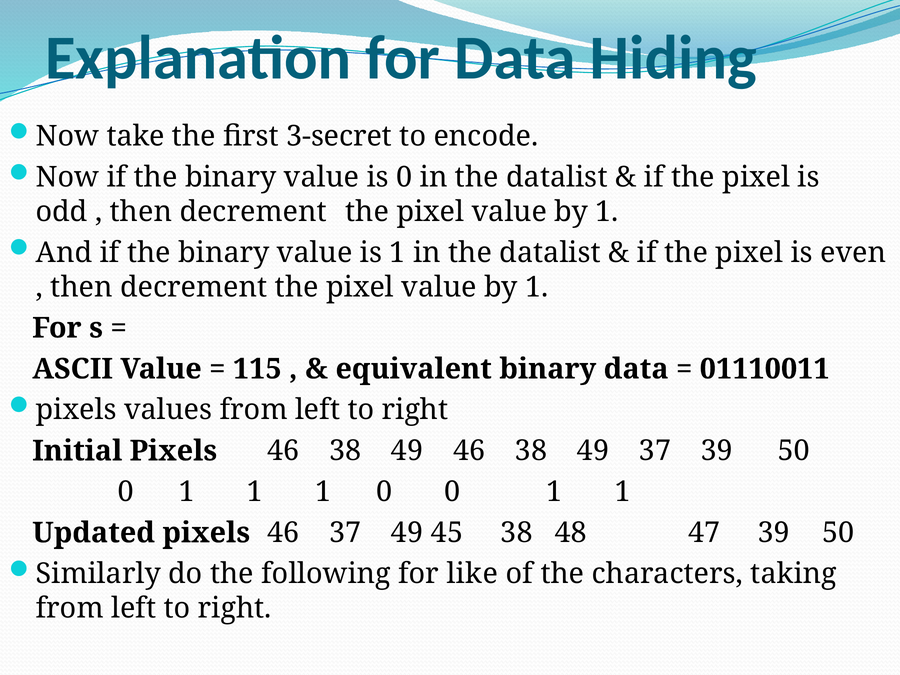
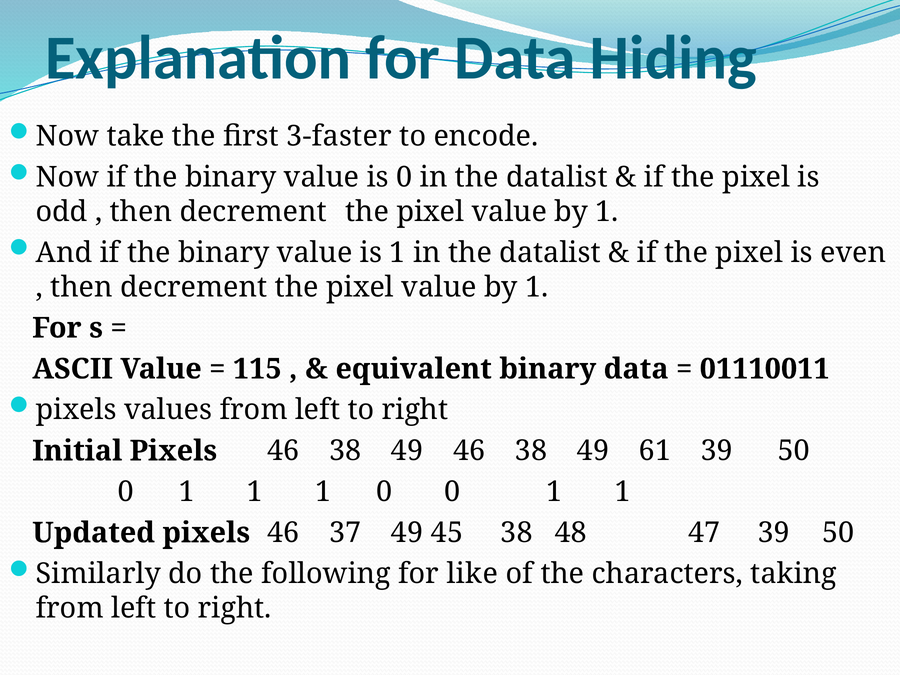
3-secret: 3-secret -> 3-faster (339, 136)
49 37: 37 -> 61 (655, 451)
